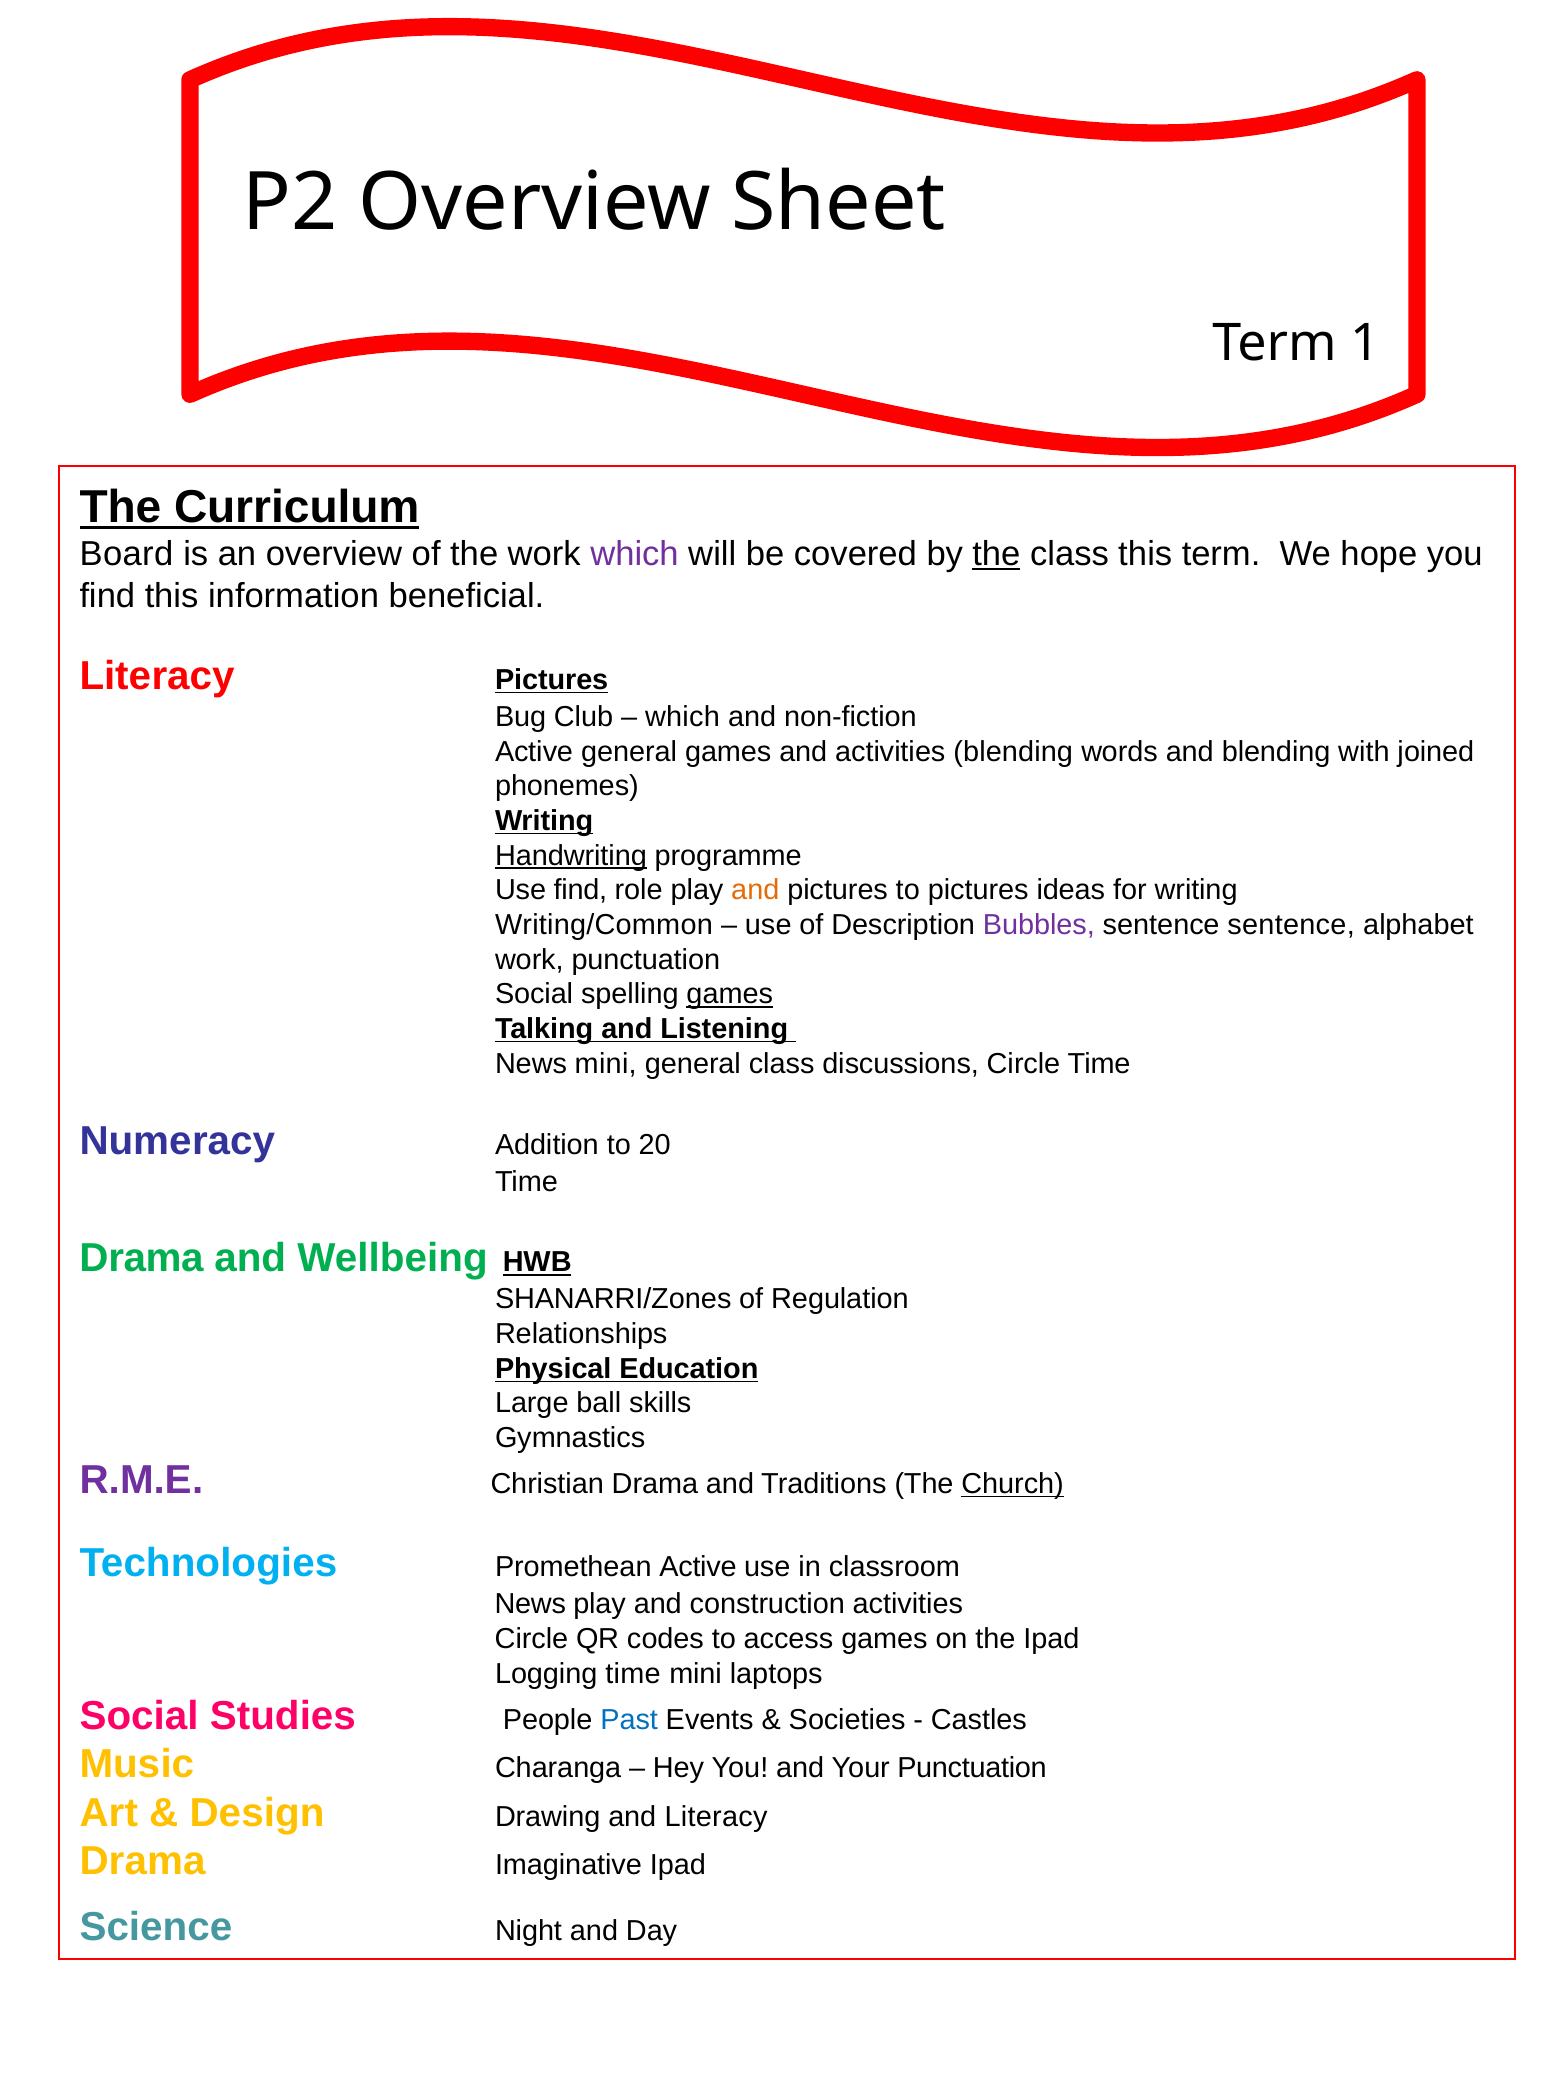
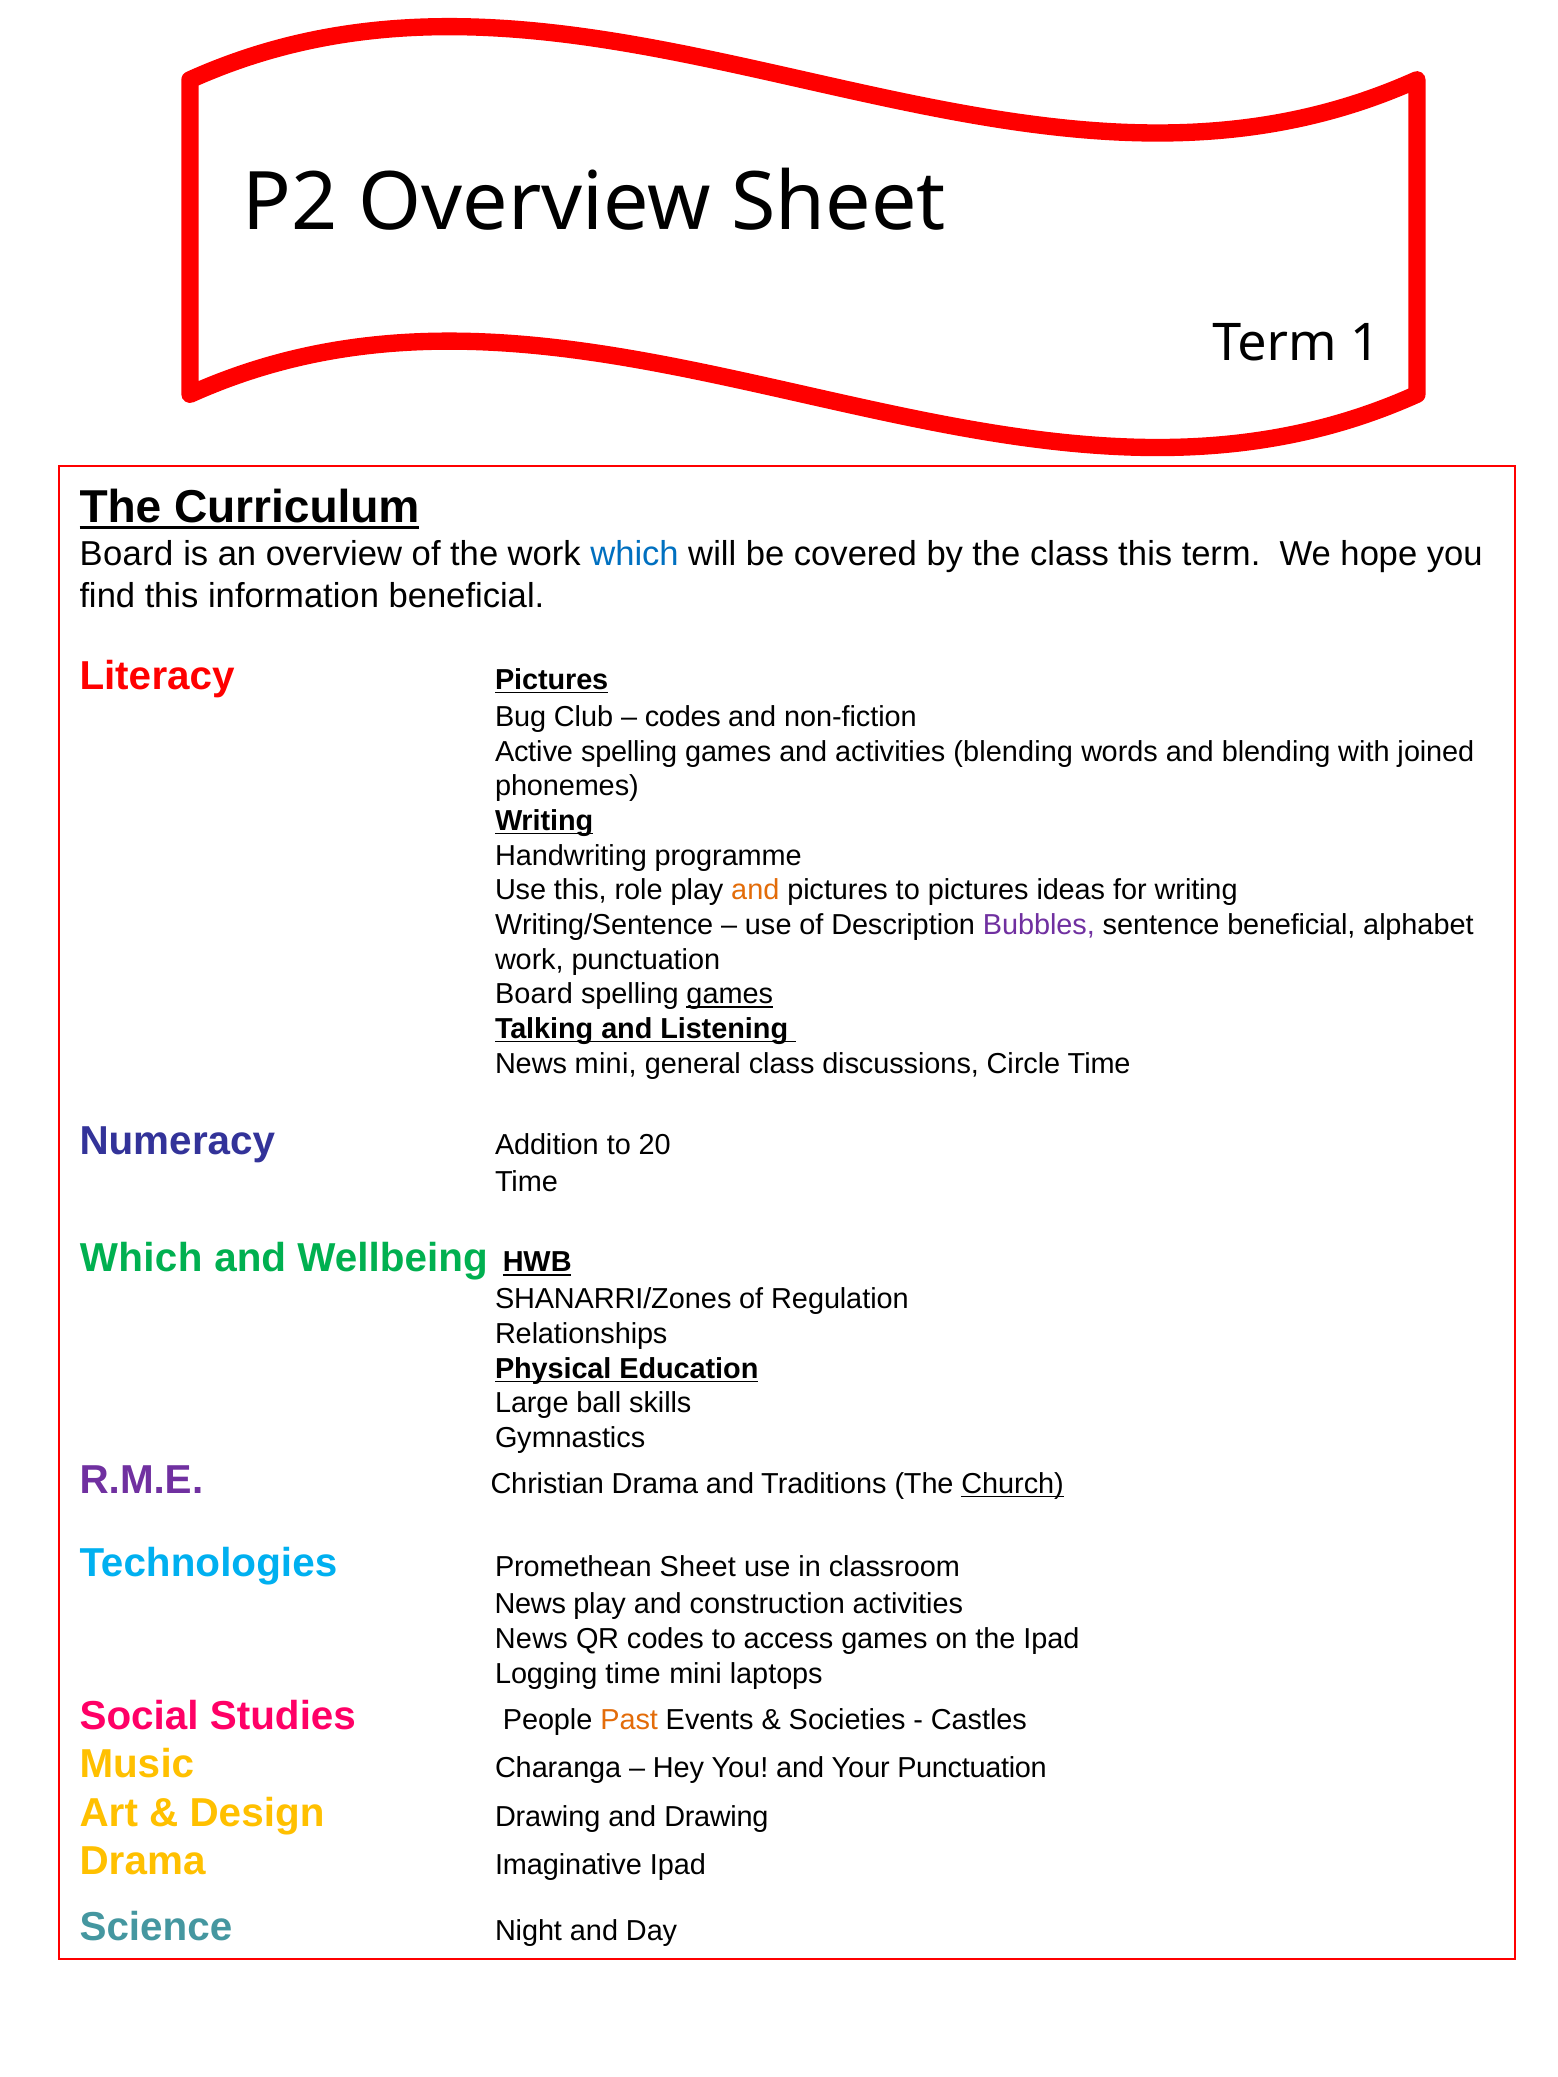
which colour: purple -> blue (635, 555)
the underline: present -> none (996, 555)
which: which -> codes (683, 717)
Active general: general -> spelling (629, 752)
Handwriting underline: present -> none (571, 856)
Use find: find -> this (580, 890)
Writing/Common: Writing/Common -> Writing/Sentence (604, 925)
sentence sentence: sentence -> beneficial (1291, 925)
Social: Social -> Board (534, 994)
Drama: Drama -> Which (141, 1259)
Promethean Active: Active -> Sheet (698, 1568)
Circle: Circle -> News (531, 1639)
Past colour: blue -> orange (629, 1720)
and Literacy: Literacy -> Drawing (716, 1817)
